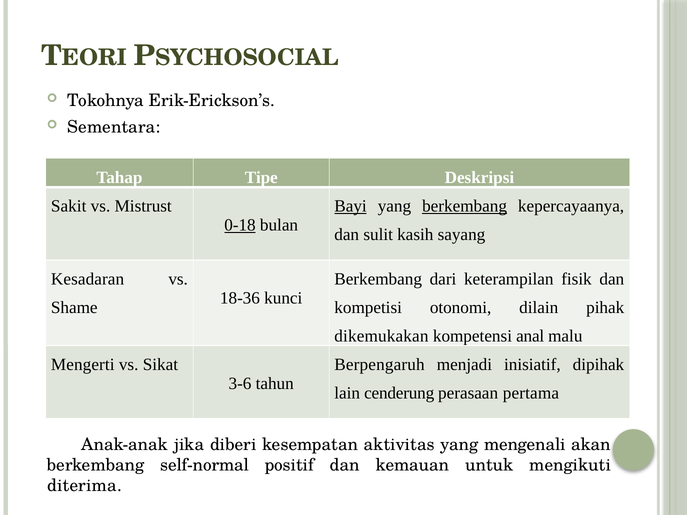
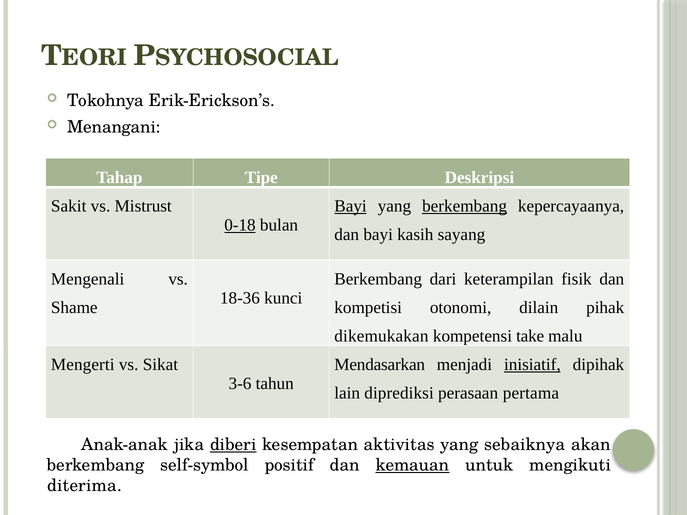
Sementara: Sementara -> Menangani (114, 127)
dan sulit: sulit -> bayi (378, 235)
Kesadaran: Kesadaran -> Mengenali (88, 279)
anal: anal -> take (530, 336)
Berpengaruh: Berpengaruh -> Mendasarkan (380, 365)
inisiatif underline: none -> present (532, 365)
cenderung: cenderung -> diprediksi (399, 393)
diberi underline: none -> present (233, 445)
mengenali: mengenali -> sebaiknya (525, 445)
self-normal: self-normal -> self-symbol (205, 465)
kemauan underline: none -> present (413, 465)
